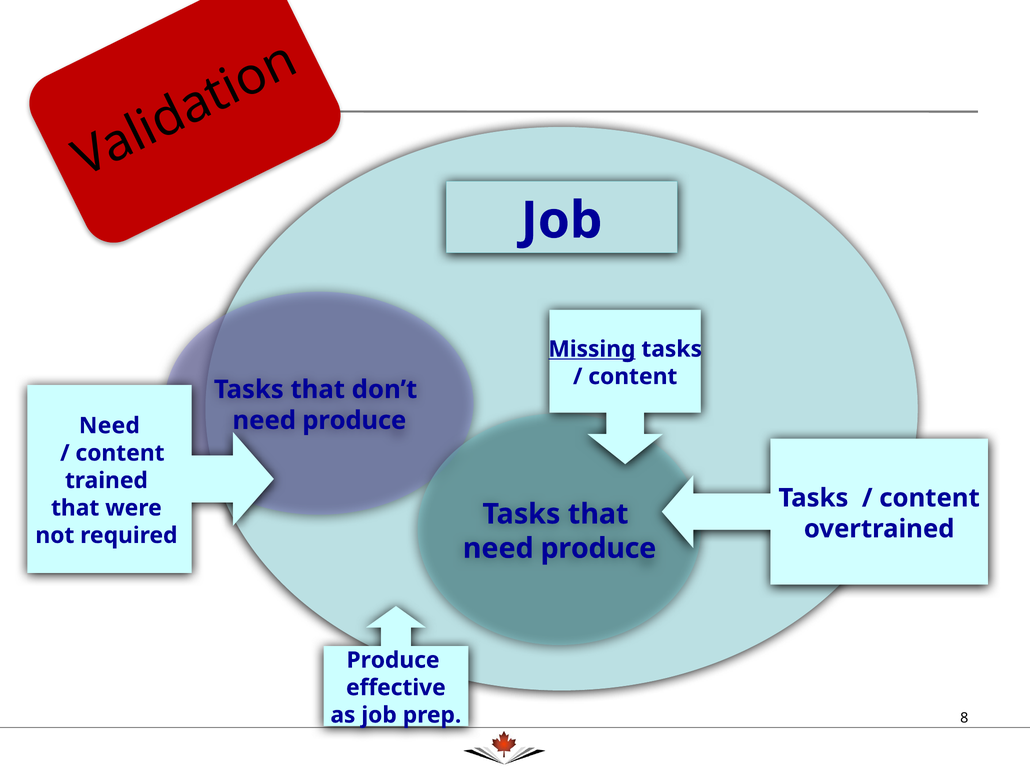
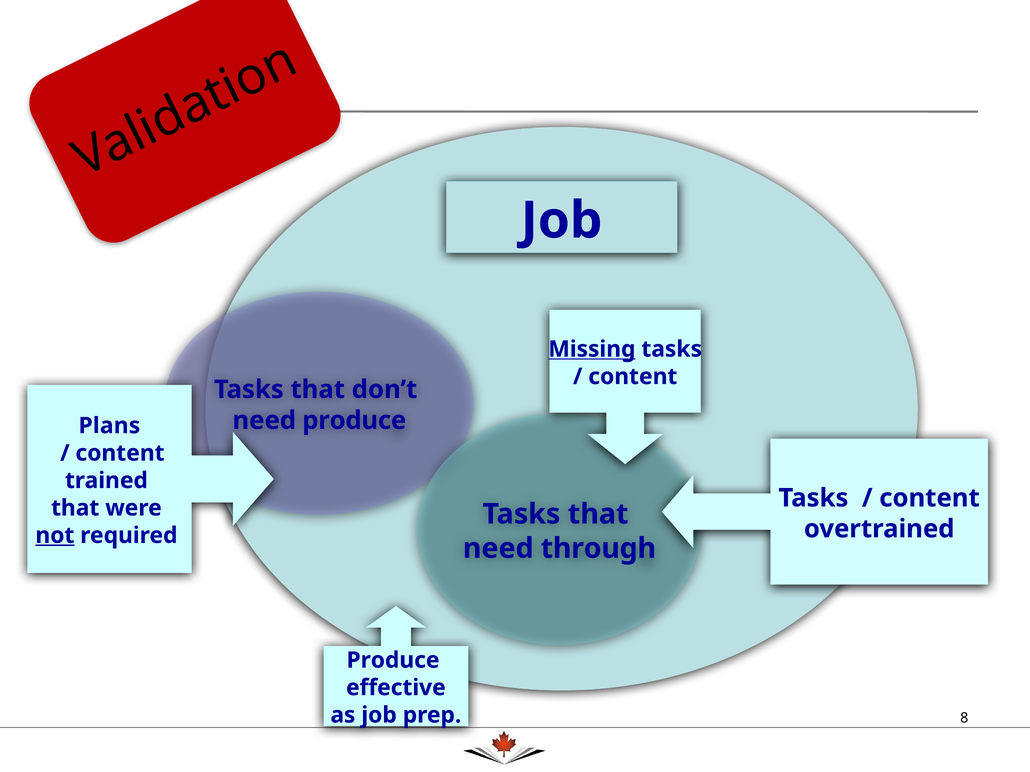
Need: Need -> Plans (109, 426)
not underline: none -> present (55, 536)
produce: produce -> through (598, 549)
